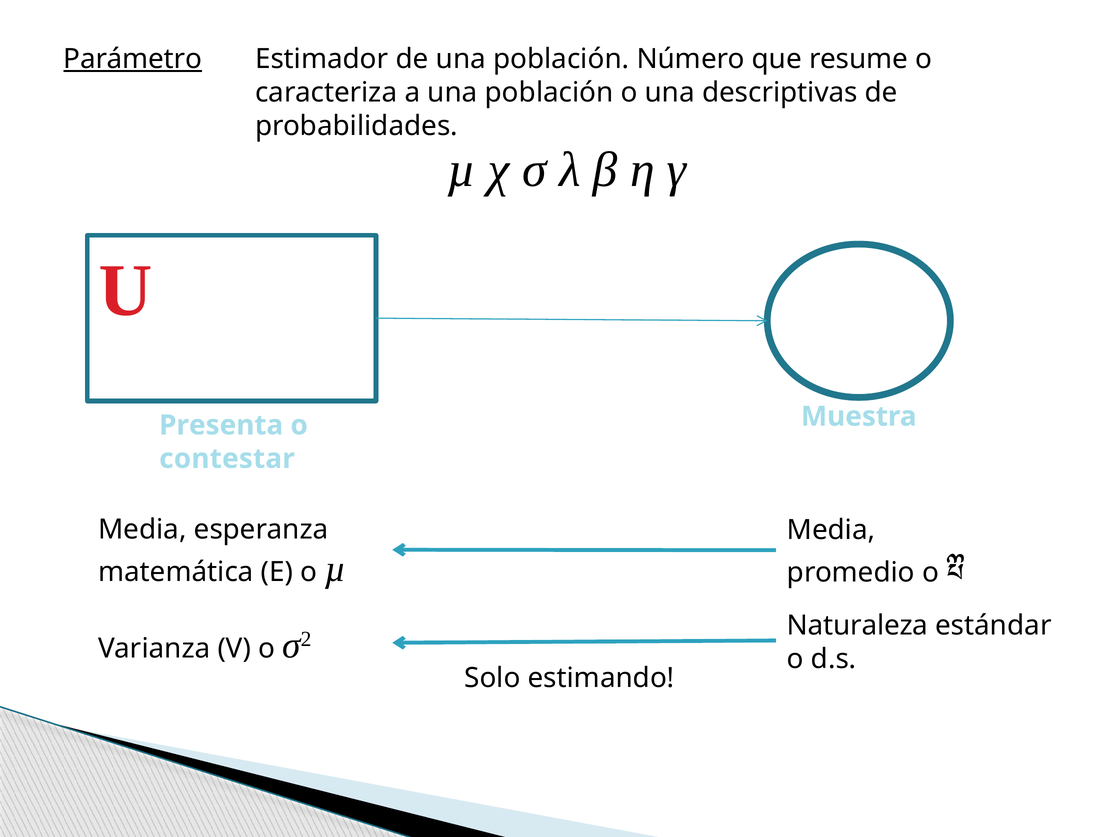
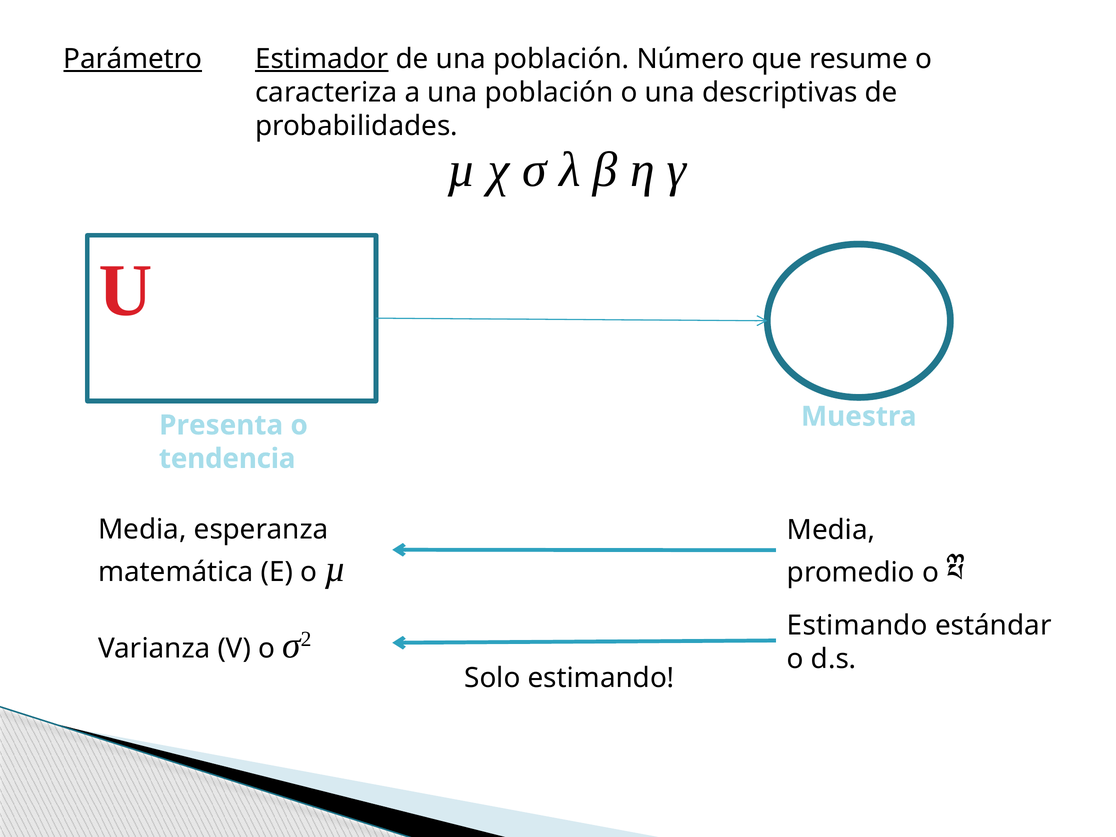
Estimador underline: none -> present (322, 59)
contestar: contestar -> tendencia (227, 459)
Naturaleza: Naturaleza -> Estimando (857, 626)
